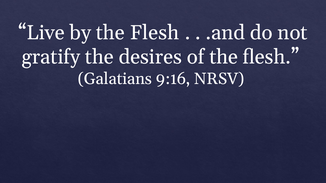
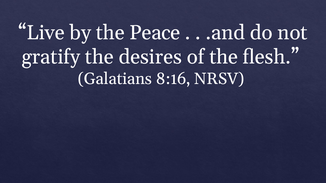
by the Flesh: Flesh -> Peace (155, 33)
9:16: 9:16 -> 8:16 (173, 79)
